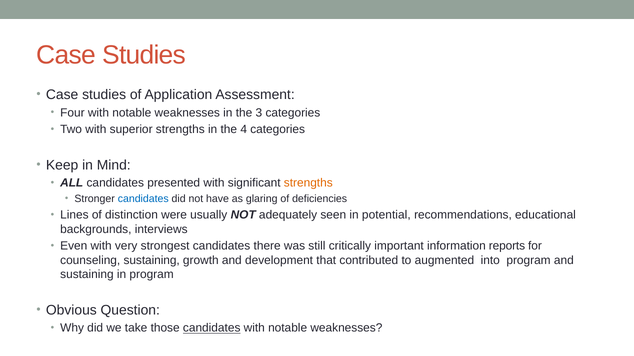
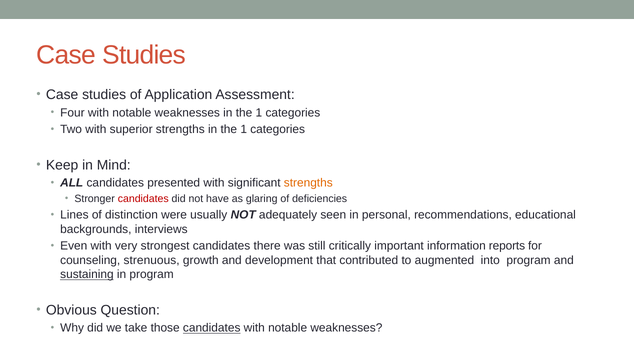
weaknesses in the 3: 3 -> 1 (259, 113)
strengths in the 4: 4 -> 1 (244, 130)
candidates colour: blue -> red (143, 199)
potential: potential -> personal (386, 215)
counseling sustaining: sustaining -> strenuous (152, 261)
sustaining underline: none -> present (87, 275)
